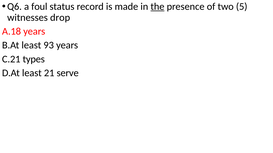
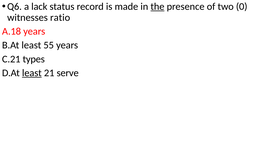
foul: foul -> lack (39, 6)
5: 5 -> 0 (242, 6)
drop: drop -> ratio (60, 18)
93: 93 -> 55 (49, 45)
least underline: none -> present (32, 73)
